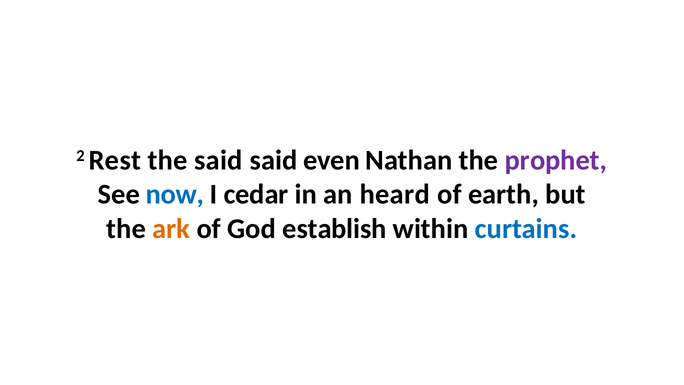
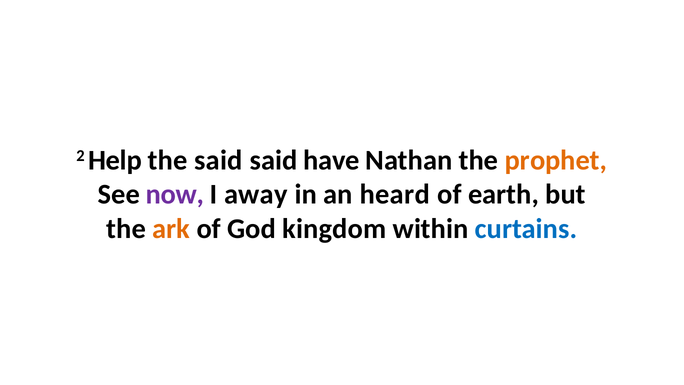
Rest: Rest -> Help (115, 160)
even: even -> have (332, 160)
prophet colour: purple -> orange (556, 160)
now colour: blue -> purple (175, 194)
cedar: cedar -> away (256, 194)
establish: establish -> kingdom (334, 229)
